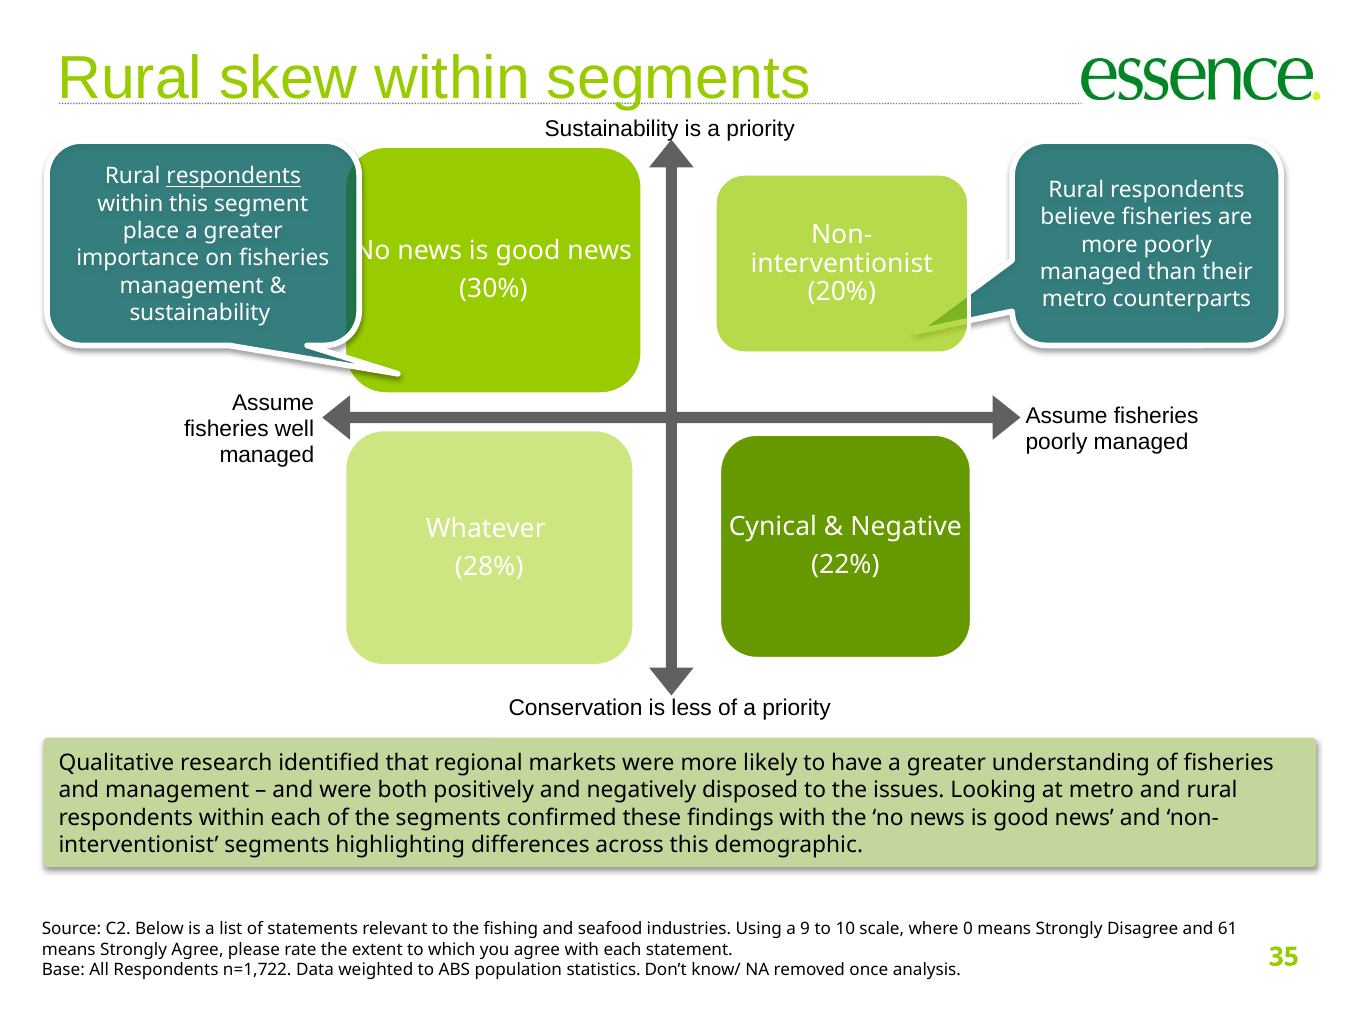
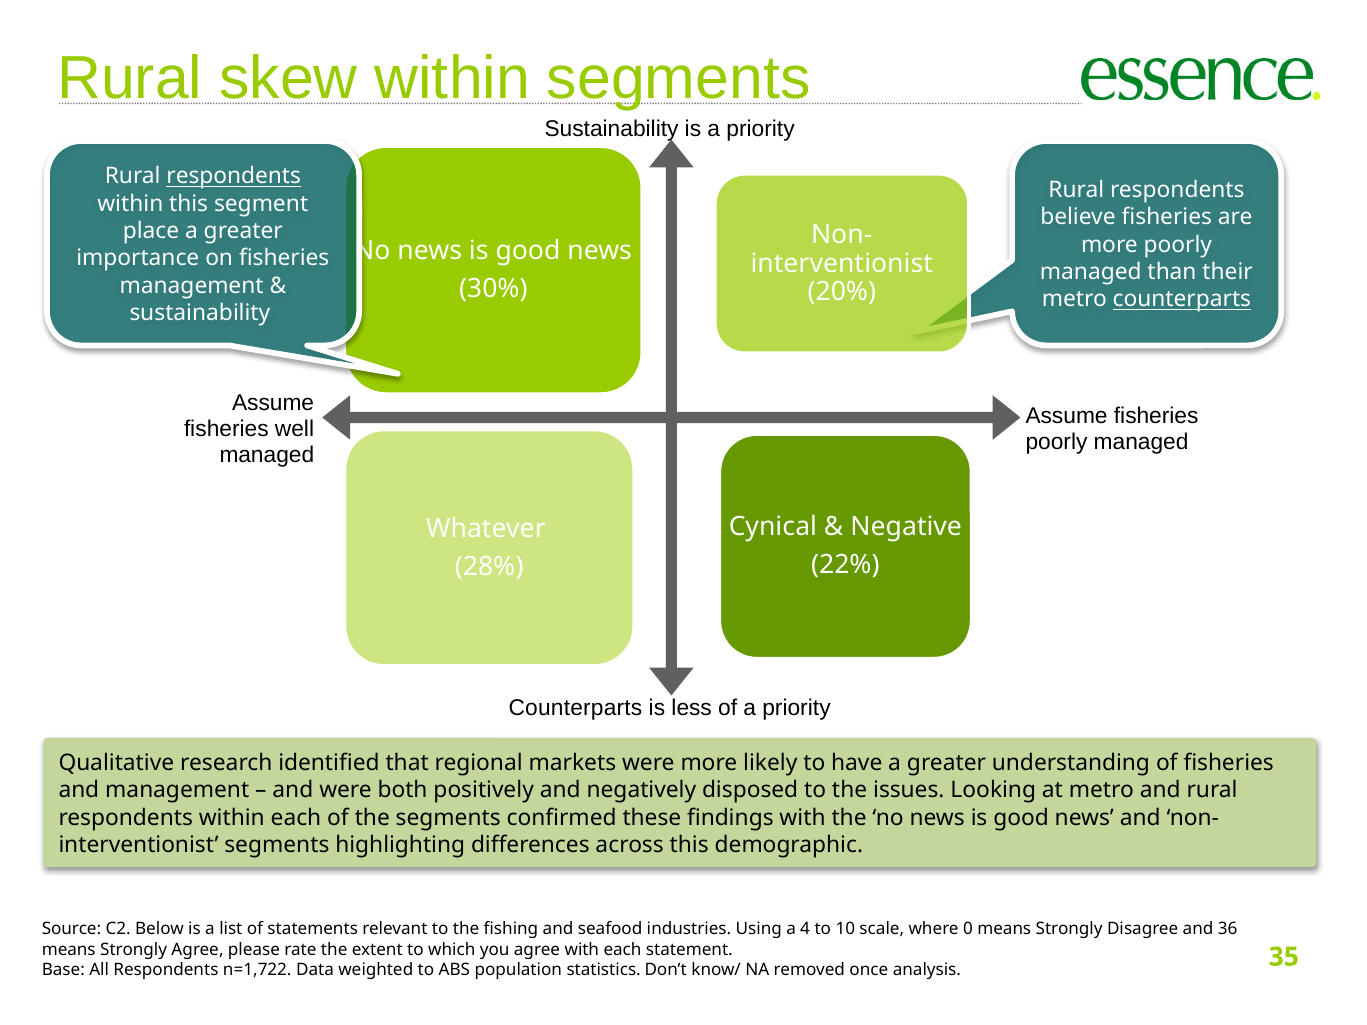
counterparts underline: none -> present (1182, 299)
Conservation: Conservation -> Counterparts (575, 708)
9: 9 -> 4 (805, 929)
61: 61 -> 36 (1228, 929)
